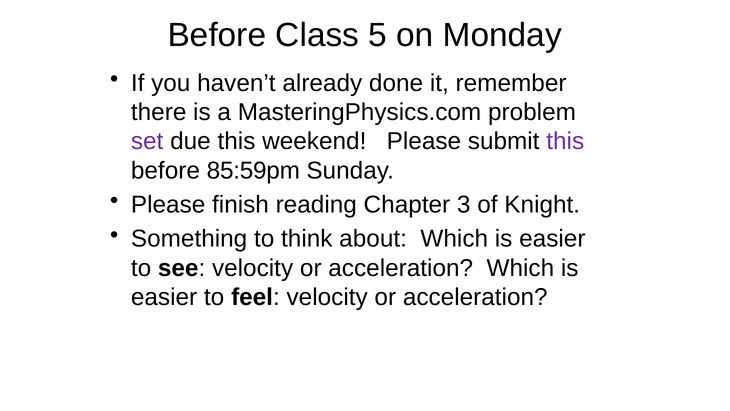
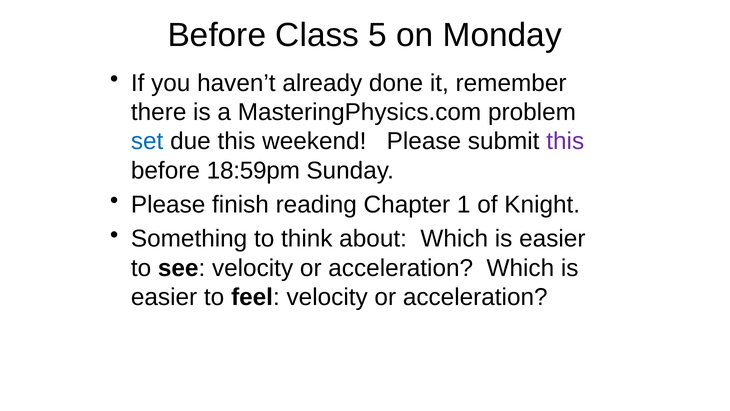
set colour: purple -> blue (147, 141)
85:59pm: 85:59pm -> 18:59pm (253, 171)
3: 3 -> 1 (464, 205)
